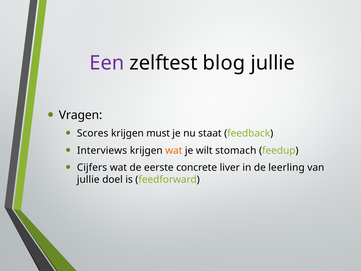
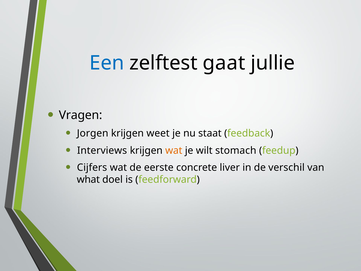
Een colour: purple -> blue (107, 63)
blog: blog -> gaat (224, 63)
Scores: Scores -> Jorgen (93, 133)
must: must -> weet (158, 133)
leerling: leerling -> verschil (287, 167)
jullie: jullie -> what (88, 179)
